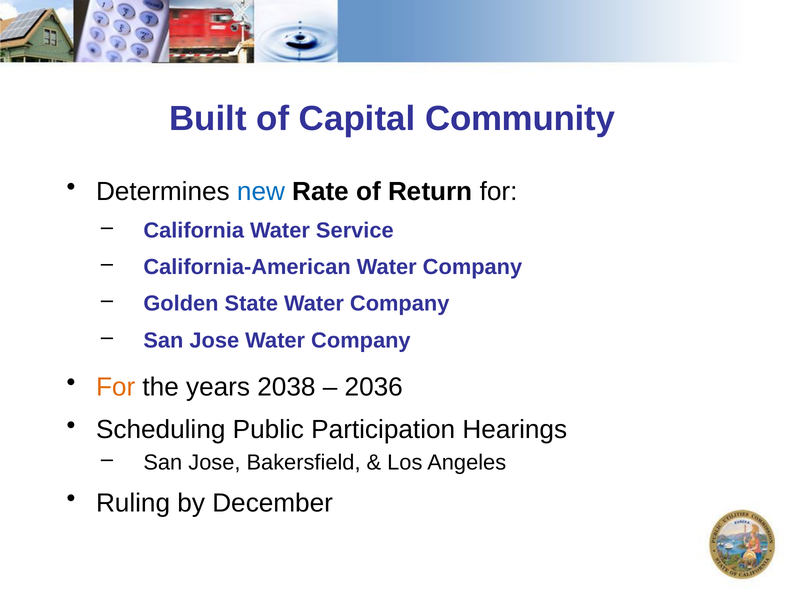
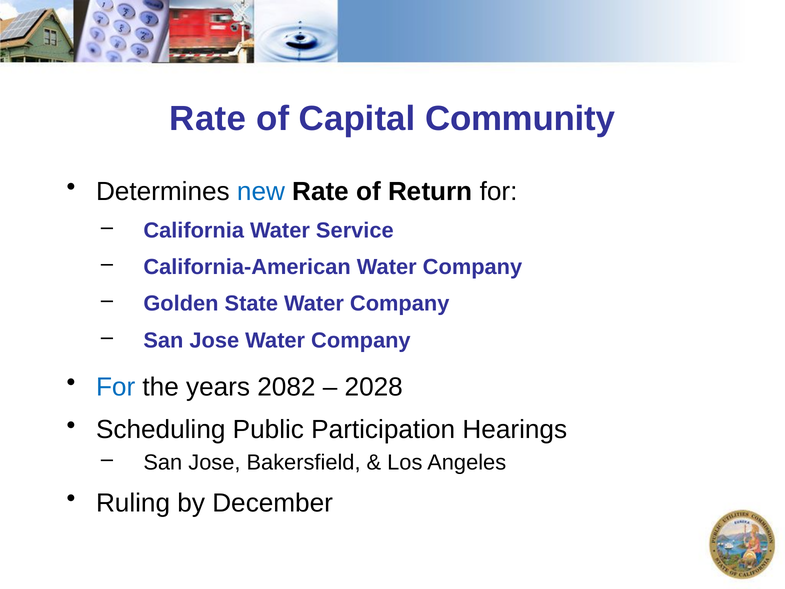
Built: Built -> Rate (208, 119)
For colour: orange -> blue (116, 387)
2038: 2038 -> 2082 (286, 387)
2036: 2036 -> 2028 (374, 387)
